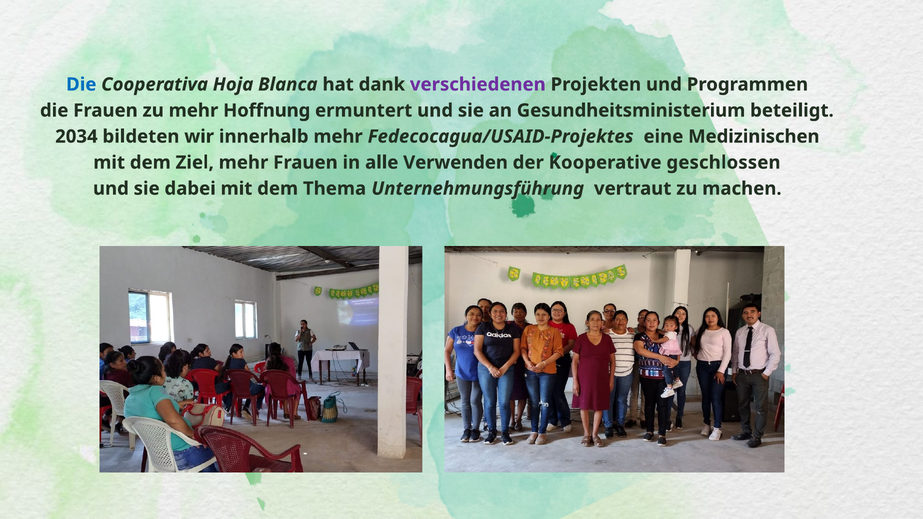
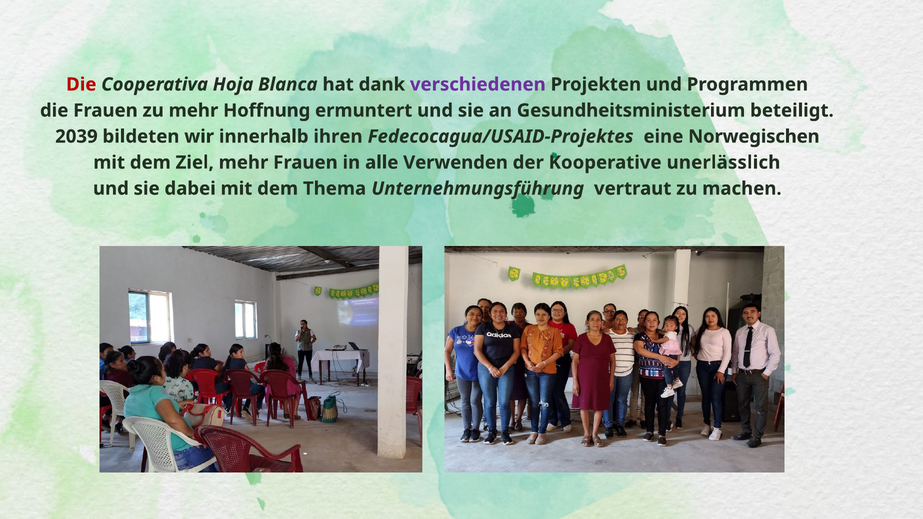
Die colour: blue -> red (81, 85)
2034: 2034 -> 2039 (76, 137)
innerhalb mehr: mehr -> ihren (338, 137)
Medizinischen: Medizinischen -> Norwegischen (754, 137)
geschlossen: geschlossen -> unerlässlich (723, 163)
